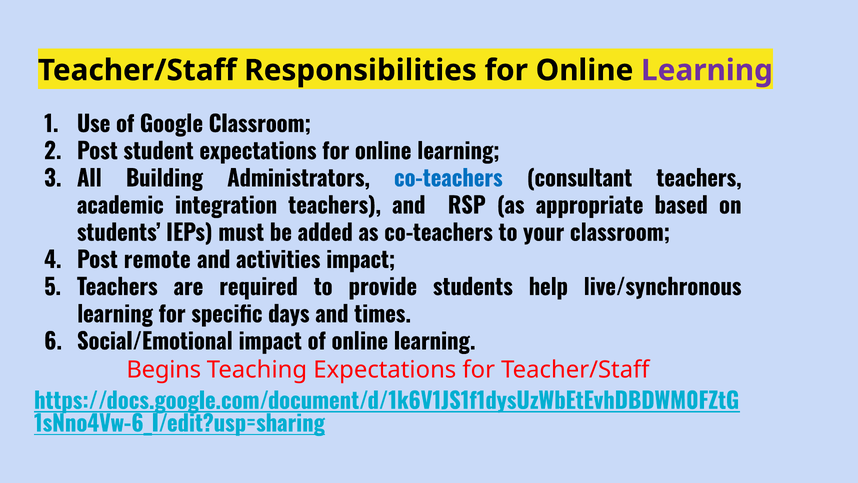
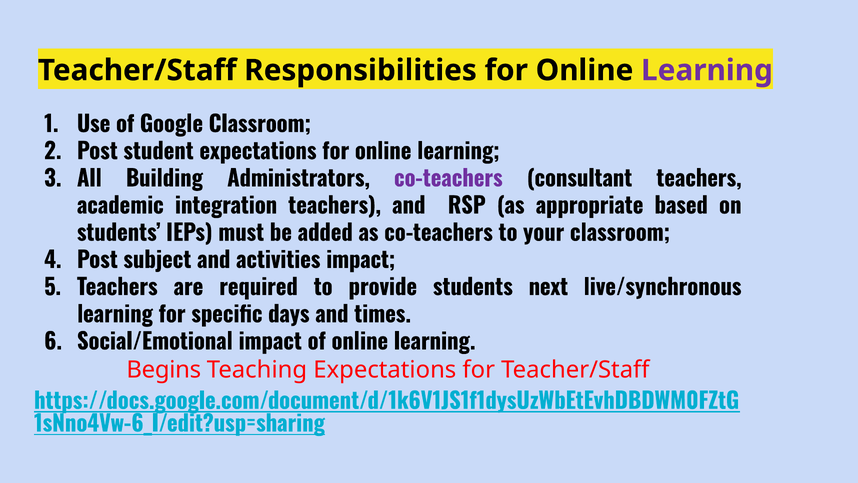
co-teachers colour: blue -> purple (448, 179)
remote: remote -> subject (157, 260)
help: help -> next (548, 287)
